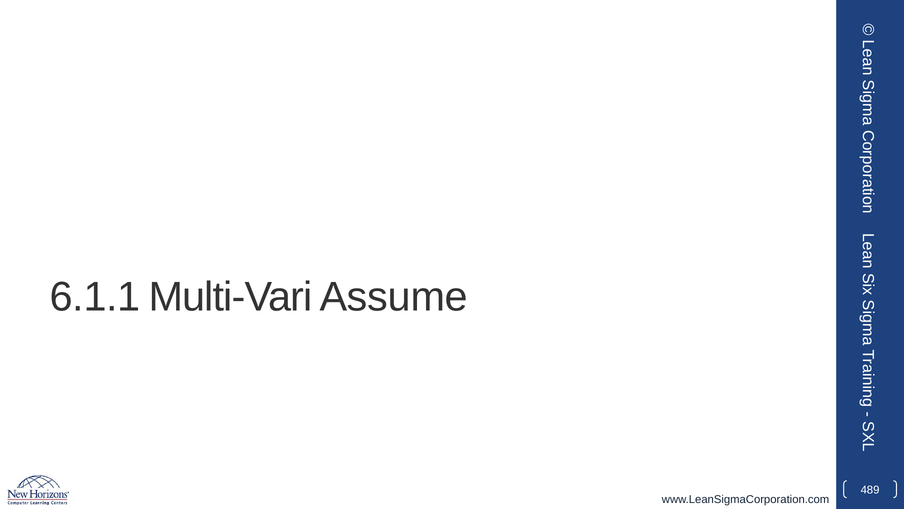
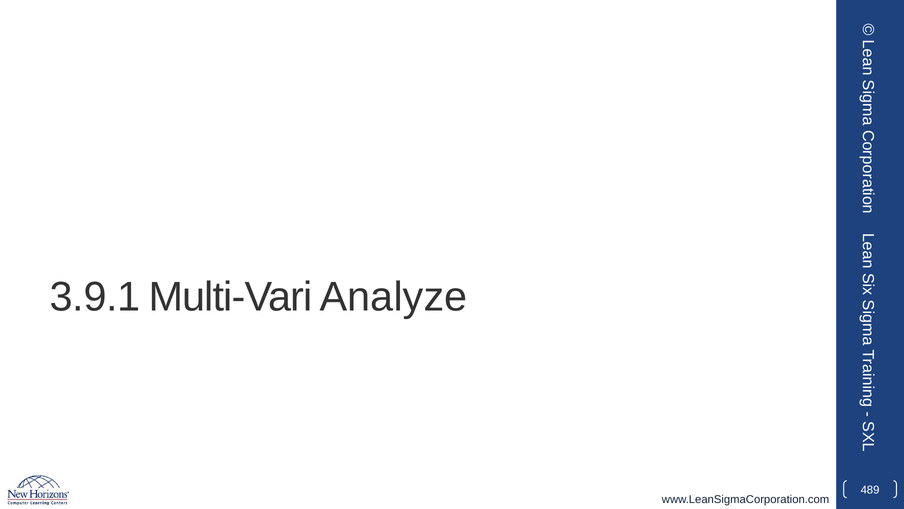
6.1.1: 6.1.1 -> 3.9.1 (95, 297)
Assume: Assume -> Analyze (394, 297)
